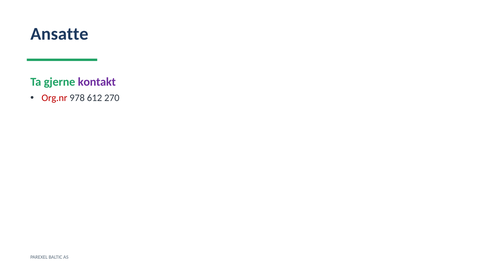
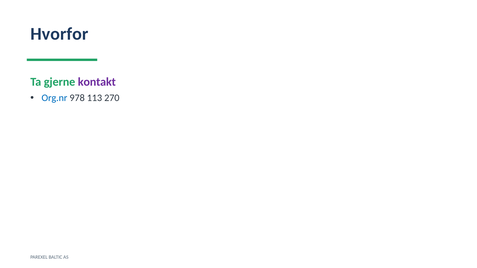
Ansatte: Ansatte -> Hvorfor (59, 34)
Org.nr colour: red -> blue (54, 98)
612: 612 -> 113 (94, 98)
